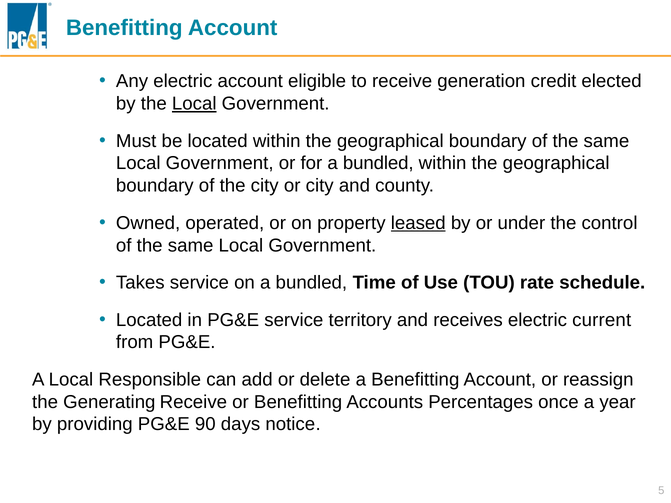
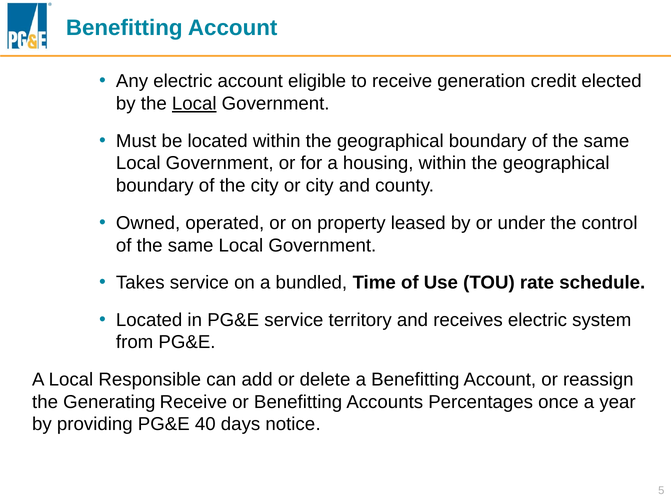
for a bundled: bundled -> housing (378, 163)
leased underline: present -> none (418, 223)
current: current -> system (602, 320)
90: 90 -> 40 (205, 425)
